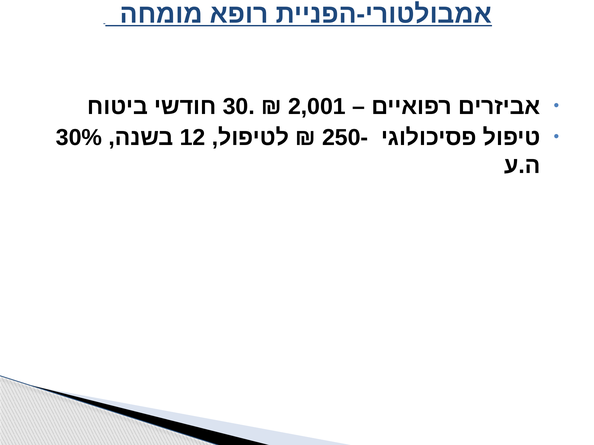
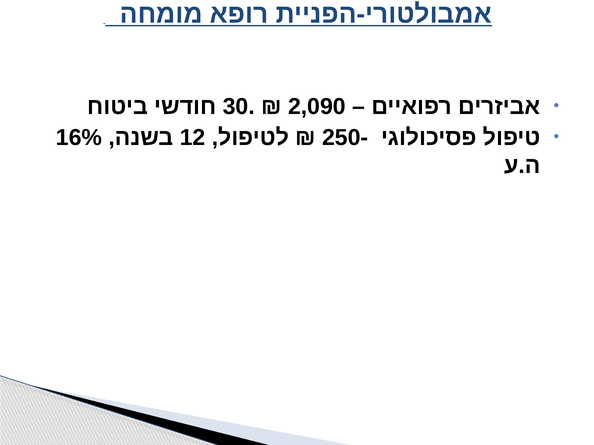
2,001: 2,001 -> 2,090 (317, 107)
30%: 30% -> 16% (79, 138)
